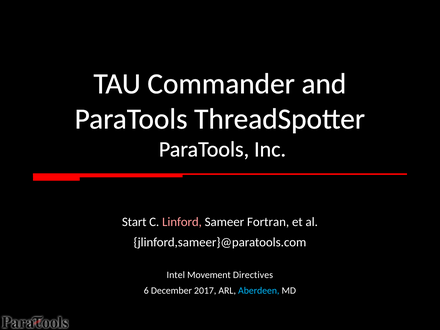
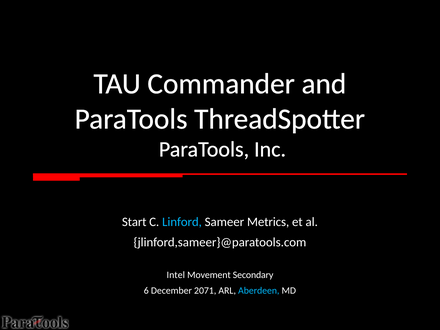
Linford colour: pink -> light blue (182, 222)
Fortran: Fortran -> Metrics (268, 222)
Directives: Directives -> Secondary (253, 275)
2017: 2017 -> 2071 (205, 291)
